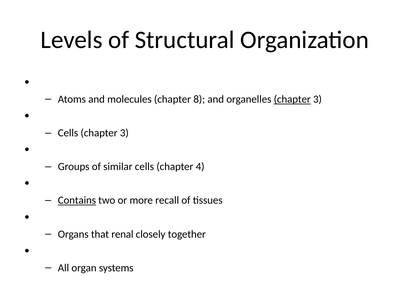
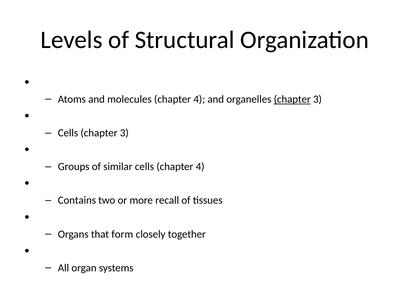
molecules chapter 8: 8 -> 4 (199, 99)
Contains underline: present -> none (77, 200)
renal: renal -> form (122, 234)
